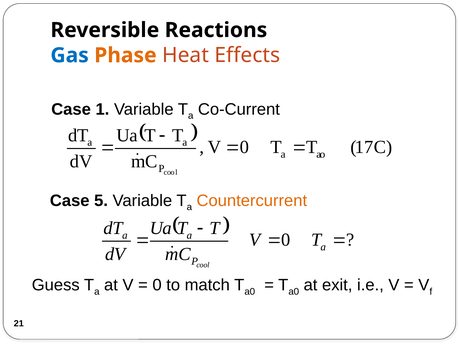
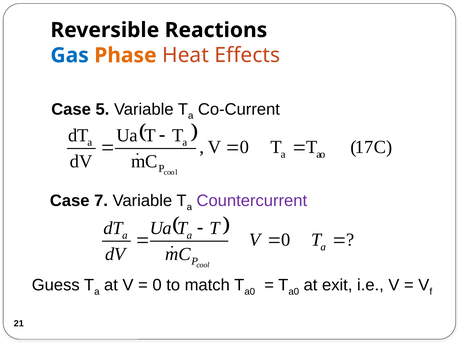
1: 1 -> 5 (102, 109)
5: 5 -> 7 (101, 201)
Countercurrent colour: orange -> purple (252, 201)
